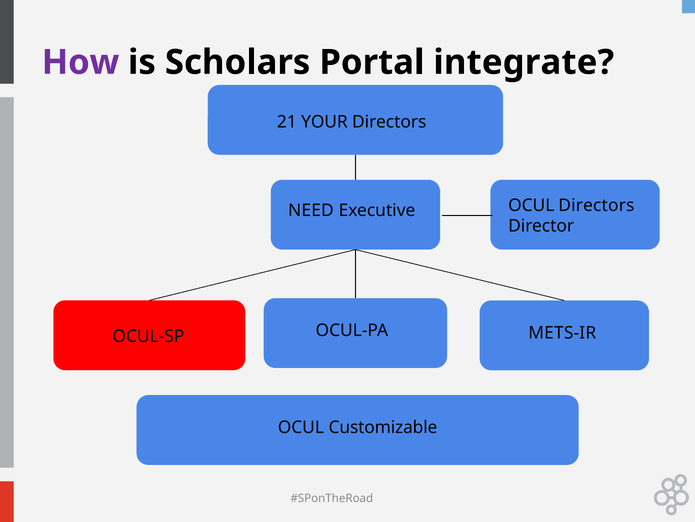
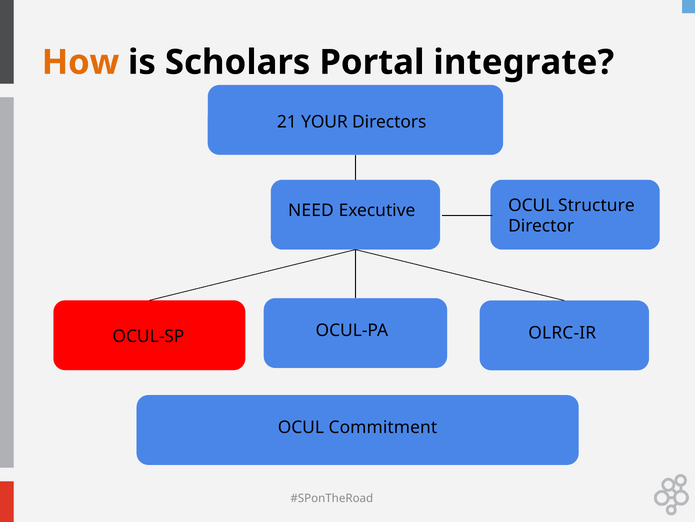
How colour: purple -> orange (80, 62)
OCUL Directors: Directors -> Structure (596, 205)
METS-IR: METS-IR -> OLRC-IR (562, 332)
Customizable: Customizable -> Commitment (383, 427)
